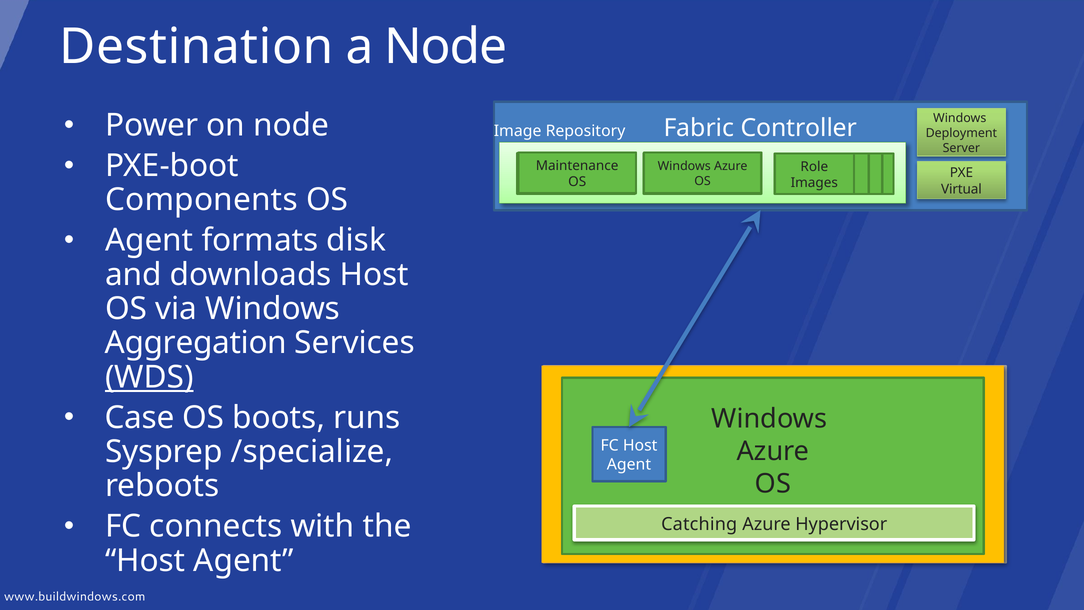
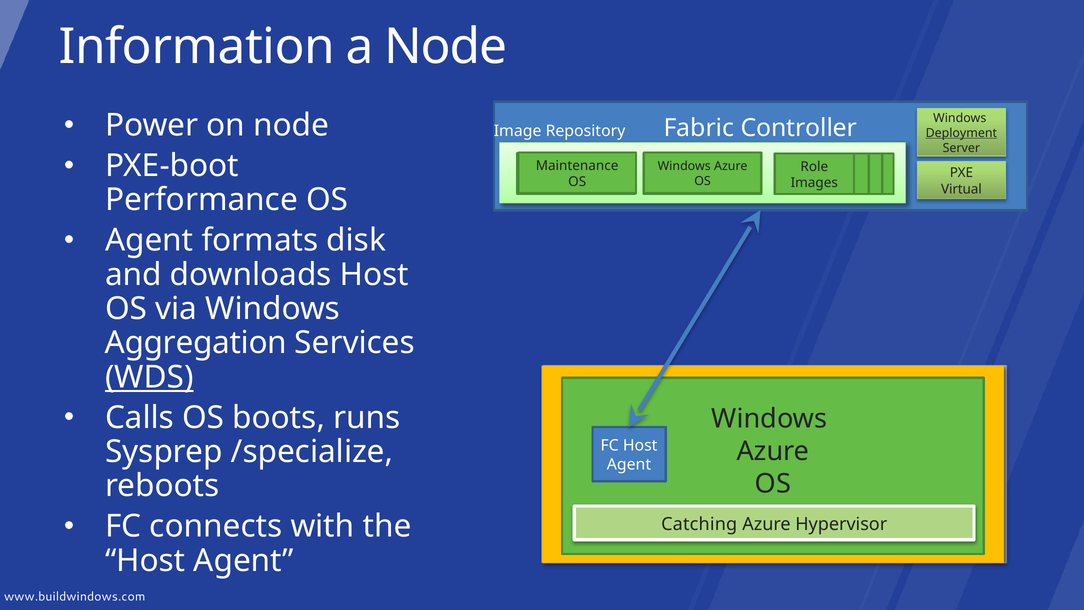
Destination: Destination -> Information (197, 47)
Deployment underline: none -> present (961, 133)
Components: Components -> Performance (202, 200)
Case: Case -> Calls (140, 418)
